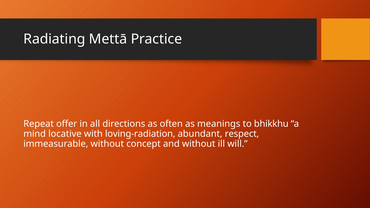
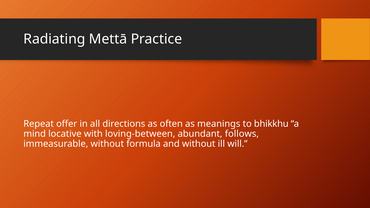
loving-radiation: loving-radiation -> loving-between (140, 134)
respect: respect -> follows (242, 134)
concept: concept -> formula (144, 144)
